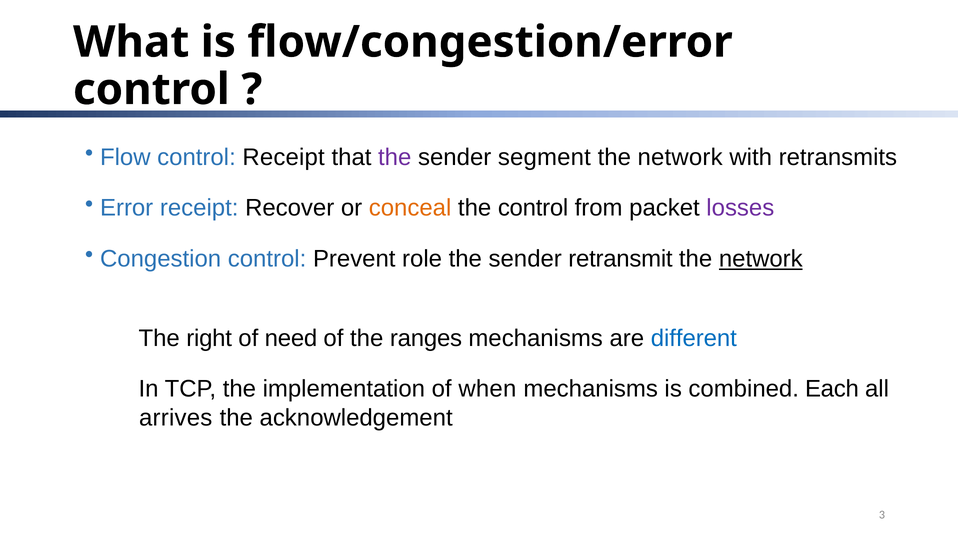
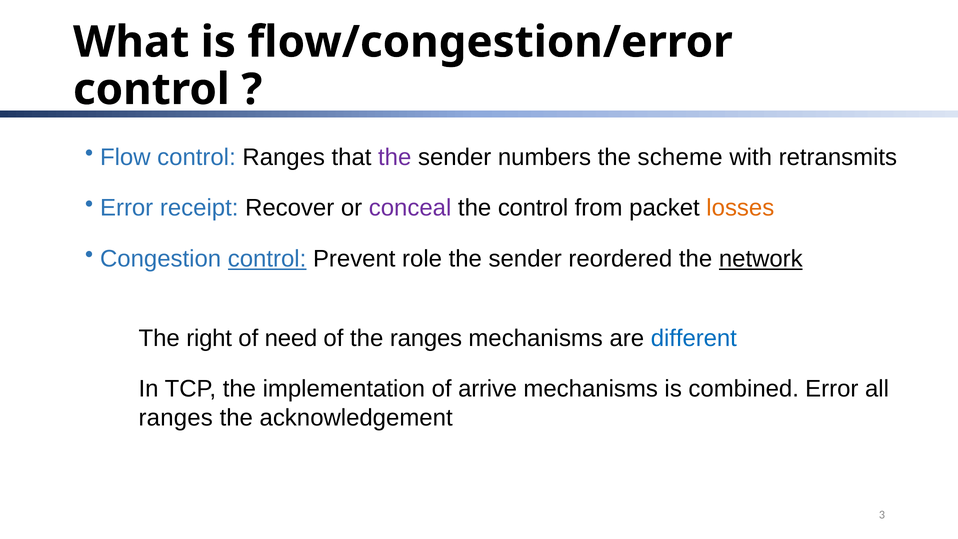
control Receipt: Receipt -> Ranges (284, 157)
segment: segment -> numbers (544, 157)
network: network -> scheme (680, 157)
conceal colour: orange -> purple (410, 208)
losses colour: purple -> orange (740, 208)
control underline: none -> present (267, 259)
retransmit: retransmit -> reordered (620, 259)
when: when -> arrive (488, 389)
combined Each: Each -> Error (832, 389)
arrives: arrives -> ranges (176, 418)
